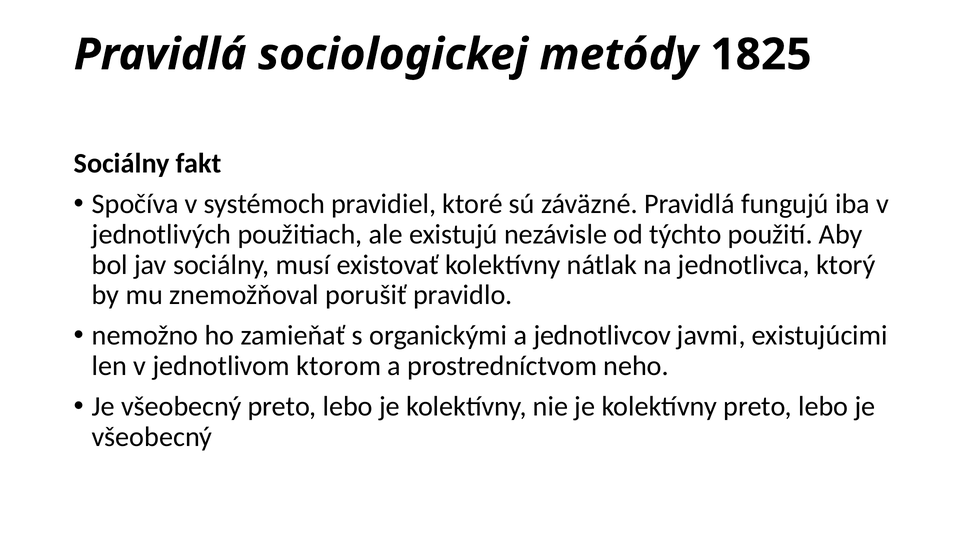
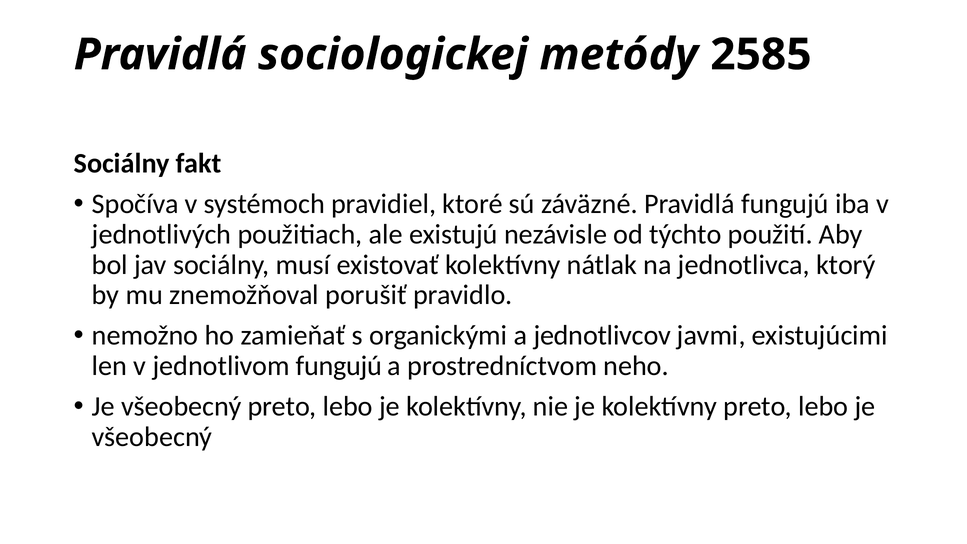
1825: 1825 -> 2585 (761, 55)
jednotlivom ktorom: ktorom -> fungujú (339, 366)
